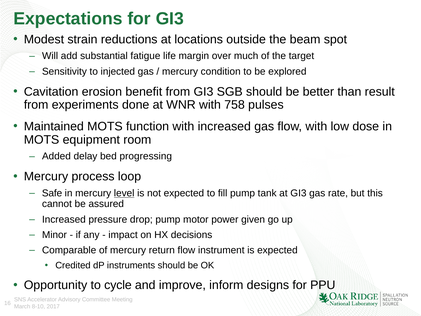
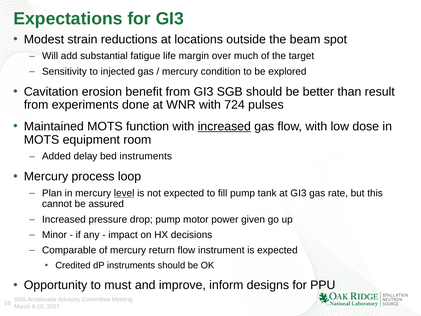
758: 758 -> 724 (235, 105)
increased underline: none -> present (224, 126)
bed progressing: progressing -> instruments (146, 156)
Safe: Safe -> Plan (52, 193)
cycle: cycle -> must (118, 285)
